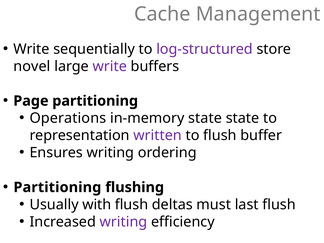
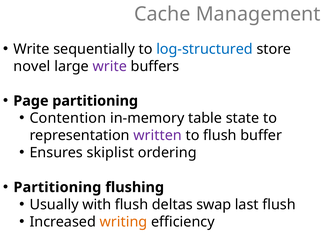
log-structured colour: purple -> blue (205, 49)
Operations: Operations -> Contention (68, 118)
in-memory state: state -> table (205, 118)
Ensures writing: writing -> skiplist (110, 153)
must: must -> swap (214, 205)
writing colour: purple -> orange (124, 222)
